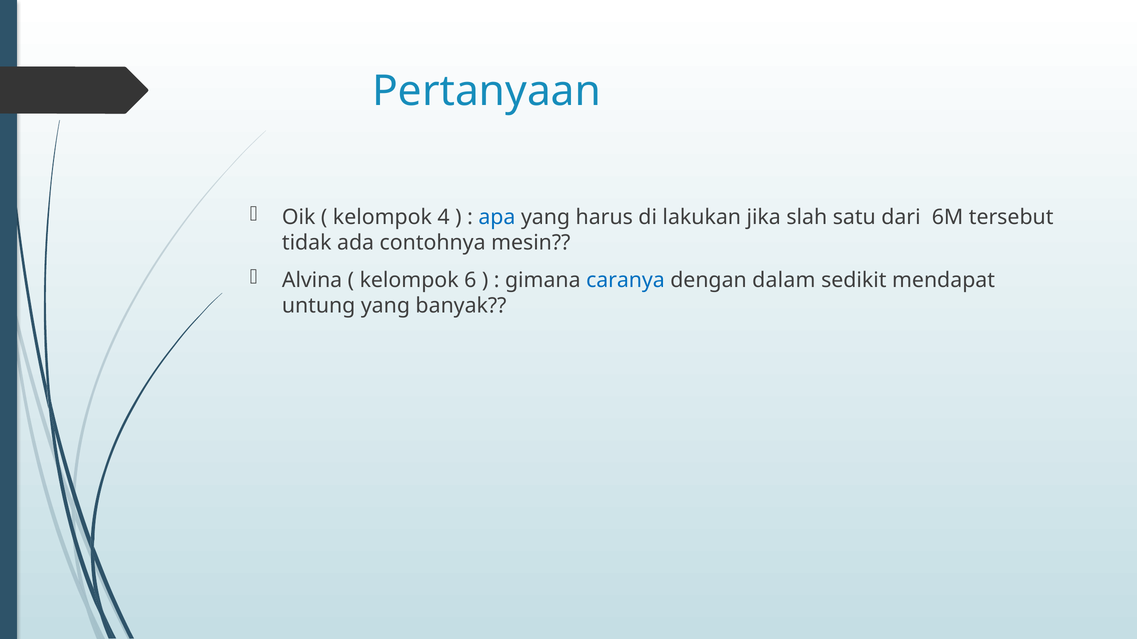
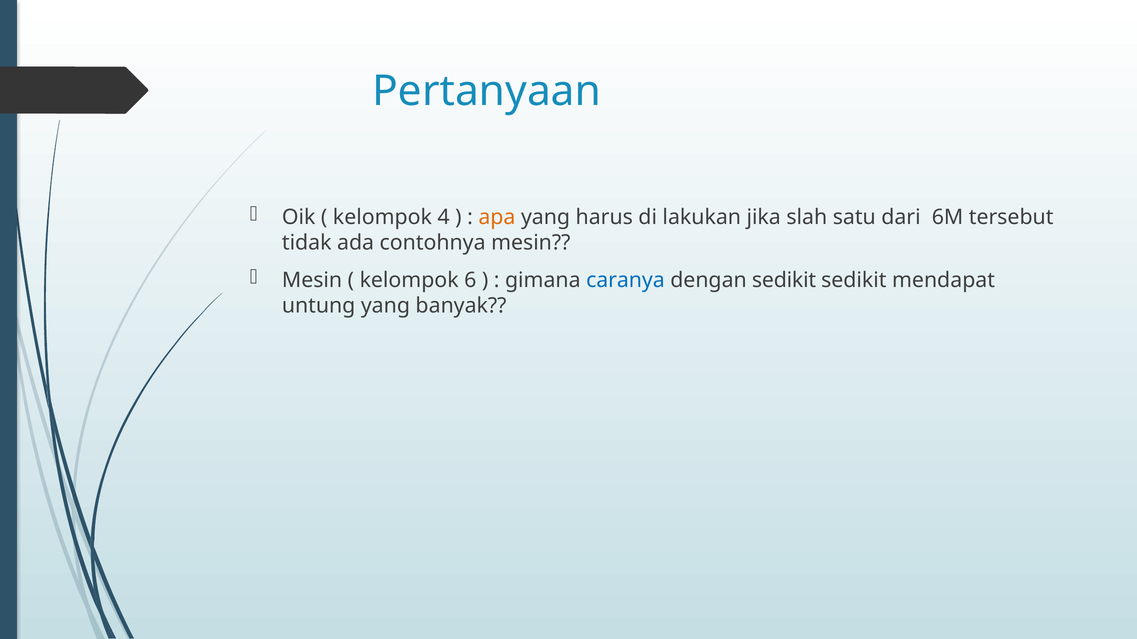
apa colour: blue -> orange (497, 218)
Alvina: Alvina -> Mesin (312, 281)
dengan dalam: dalam -> sedikit (784, 281)
